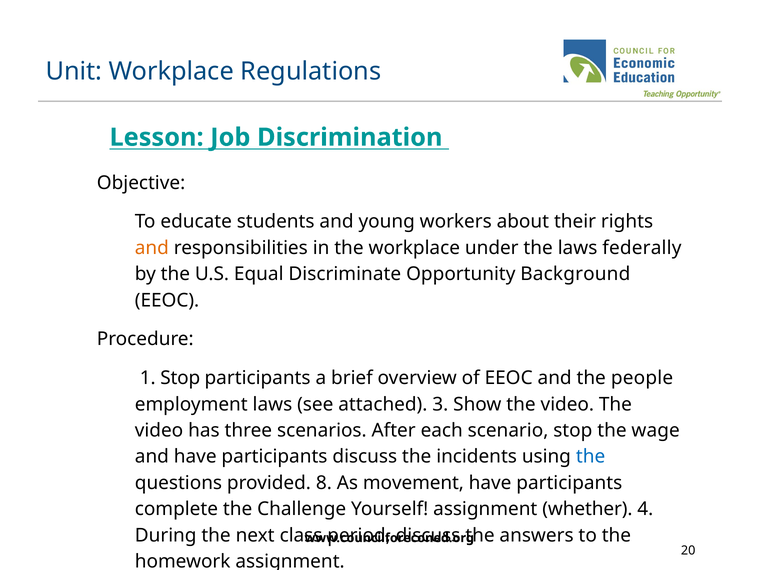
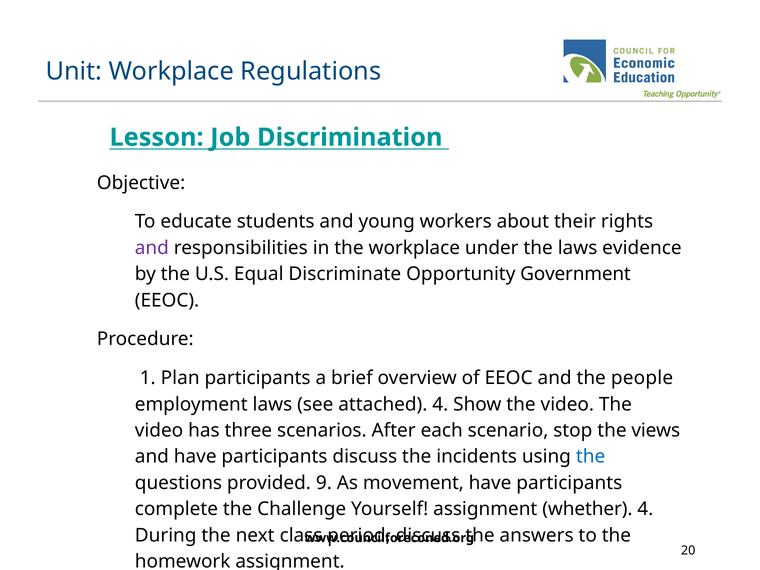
and colour: orange -> purple (152, 248)
federally: federally -> evidence (642, 248)
Background: Background -> Government (576, 274)
1 Stop: Stop -> Plan (180, 378)
attached 3: 3 -> 4 (440, 404)
wage: wage -> views (656, 430)
8: 8 -> 9 (324, 483)
